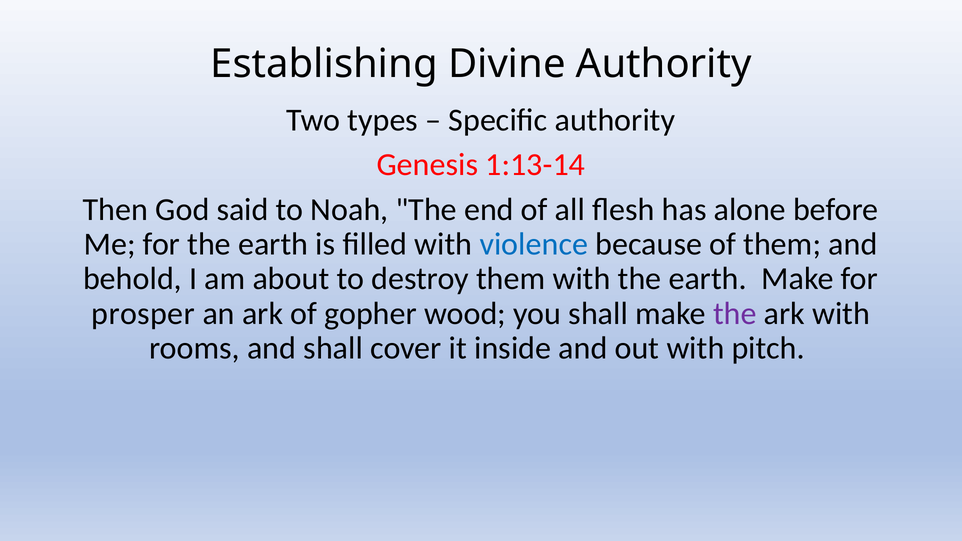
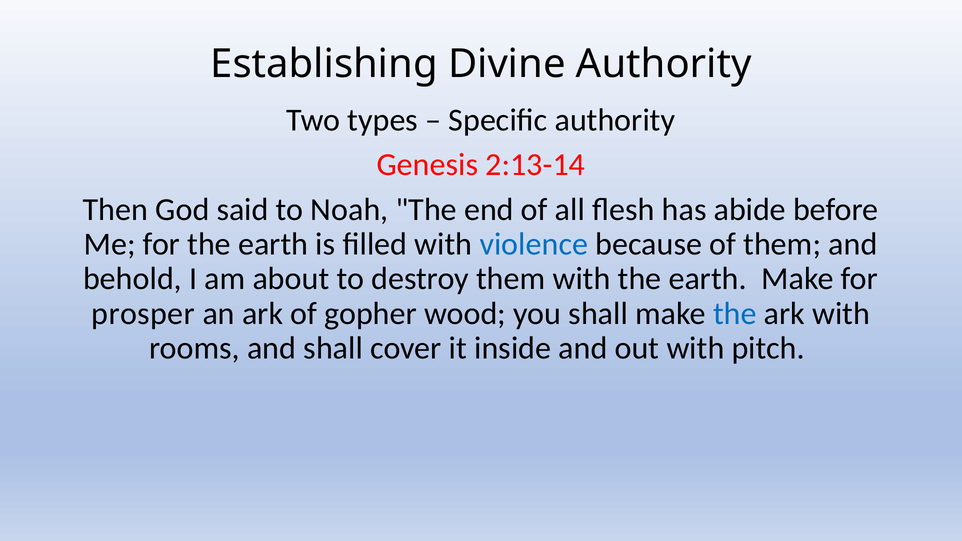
1:13-14: 1:13-14 -> 2:13-14 (535, 165)
alone: alone -> abide (750, 210)
the colour: purple -> blue (735, 314)
